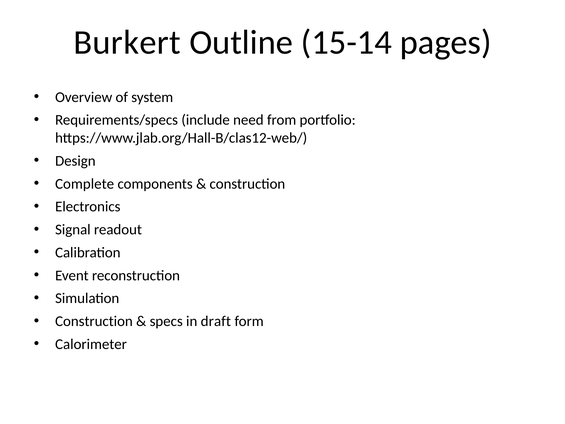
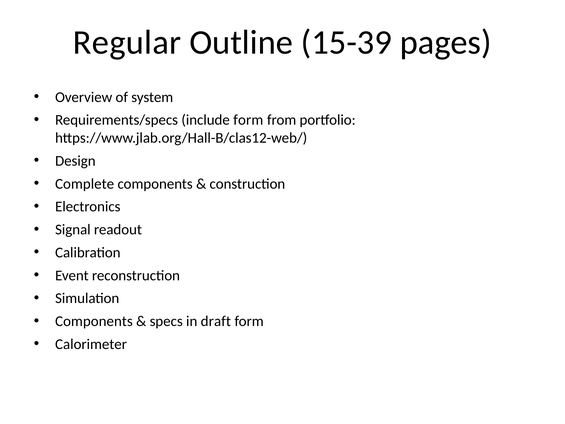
Burkert: Burkert -> Regular (127, 43)
15-14: 15-14 -> 15-39 (346, 43)
include need: need -> form (248, 120)
Construction: Construction -> Components (94, 321)
